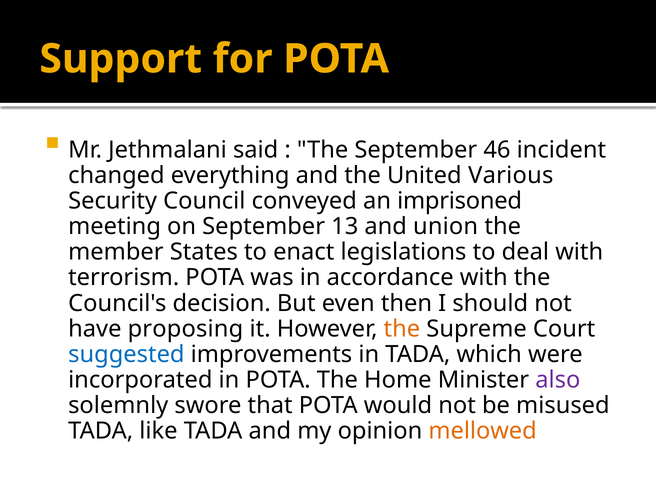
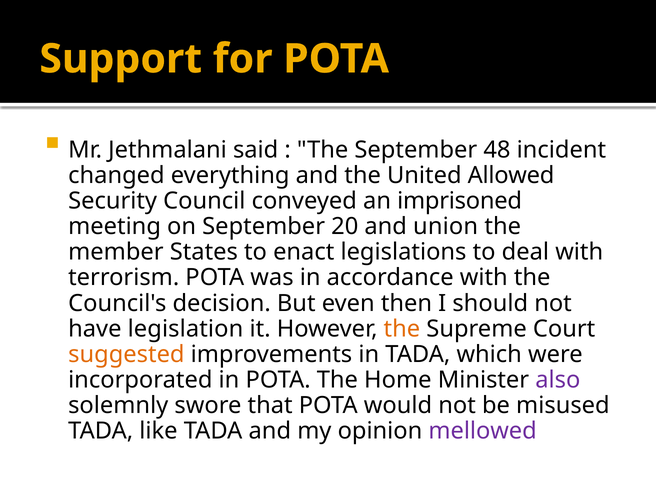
46: 46 -> 48 (497, 150)
Various: Various -> Allowed (511, 175)
13: 13 -> 20 (345, 226)
proposing: proposing -> legislation (185, 329)
suggested colour: blue -> orange (126, 354)
mellowed colour: orange -> purple (483, 431)
